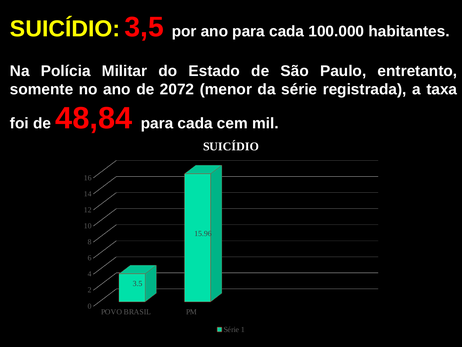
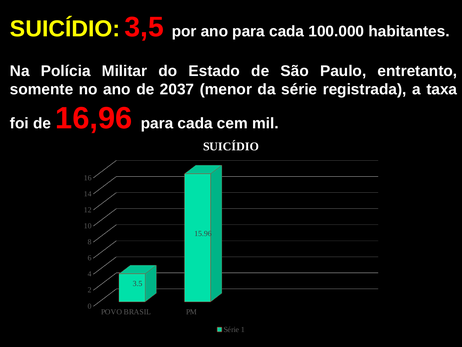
2072: 2072 -> 2037 (177, 89)
48,84: 48,84 -> 16,96 (94, 118)
